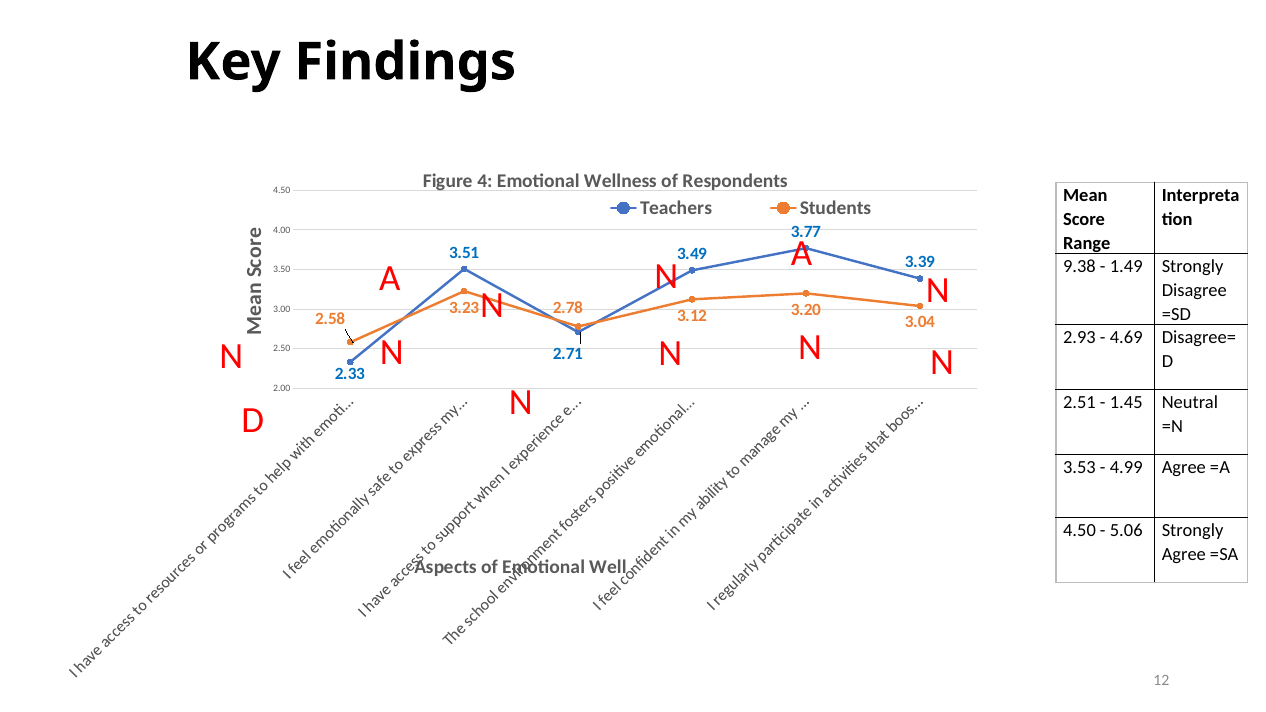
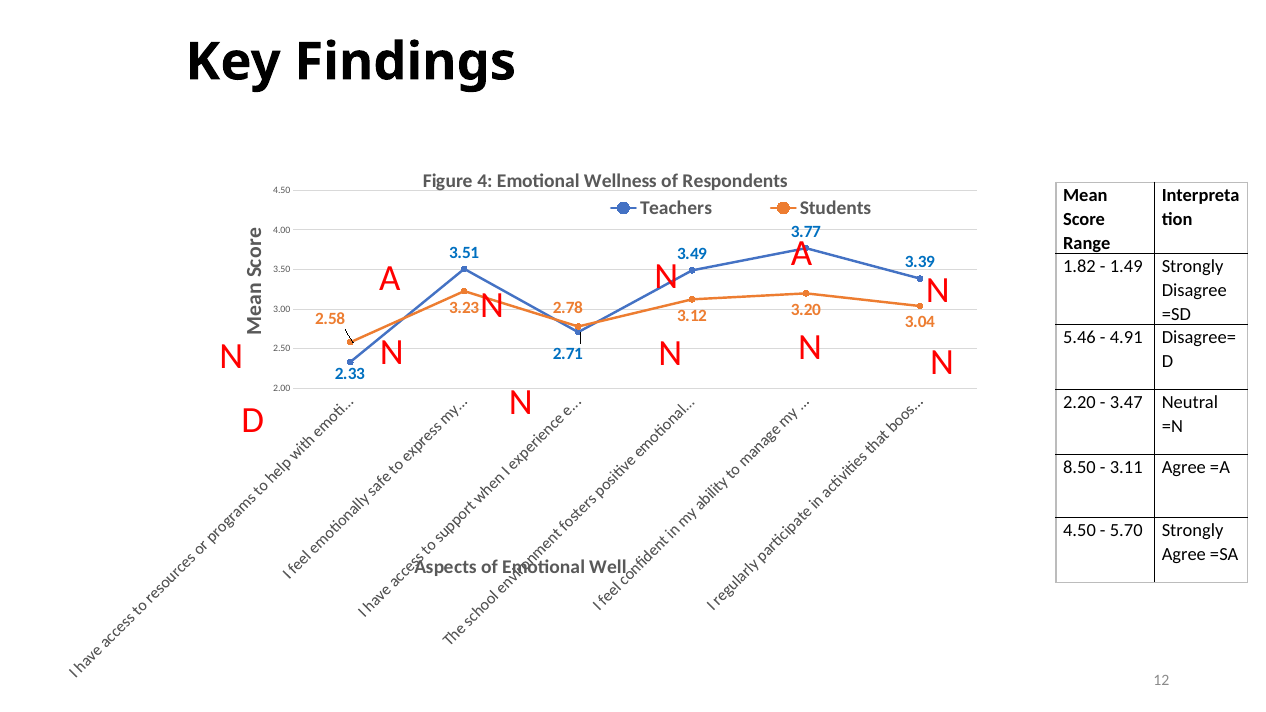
9.38: 9.38 -> 1.82 (1079, 266)
2.93: 2.93 -> 5.46 (1079, 338)
4.69: 4.69 -> 4.91 (1126, 338)
2.51: 2.51 -> 2.20 (1079, 402)
1.45: 1.45 -> 3.47 (1126, 402)
3.53: 3.53 -> 8.50 (1079, 467)
4.99: 4.99 -> 3.11 (1126, 467)
5.06: 5.06 -> 5.70 (1126, 531)
